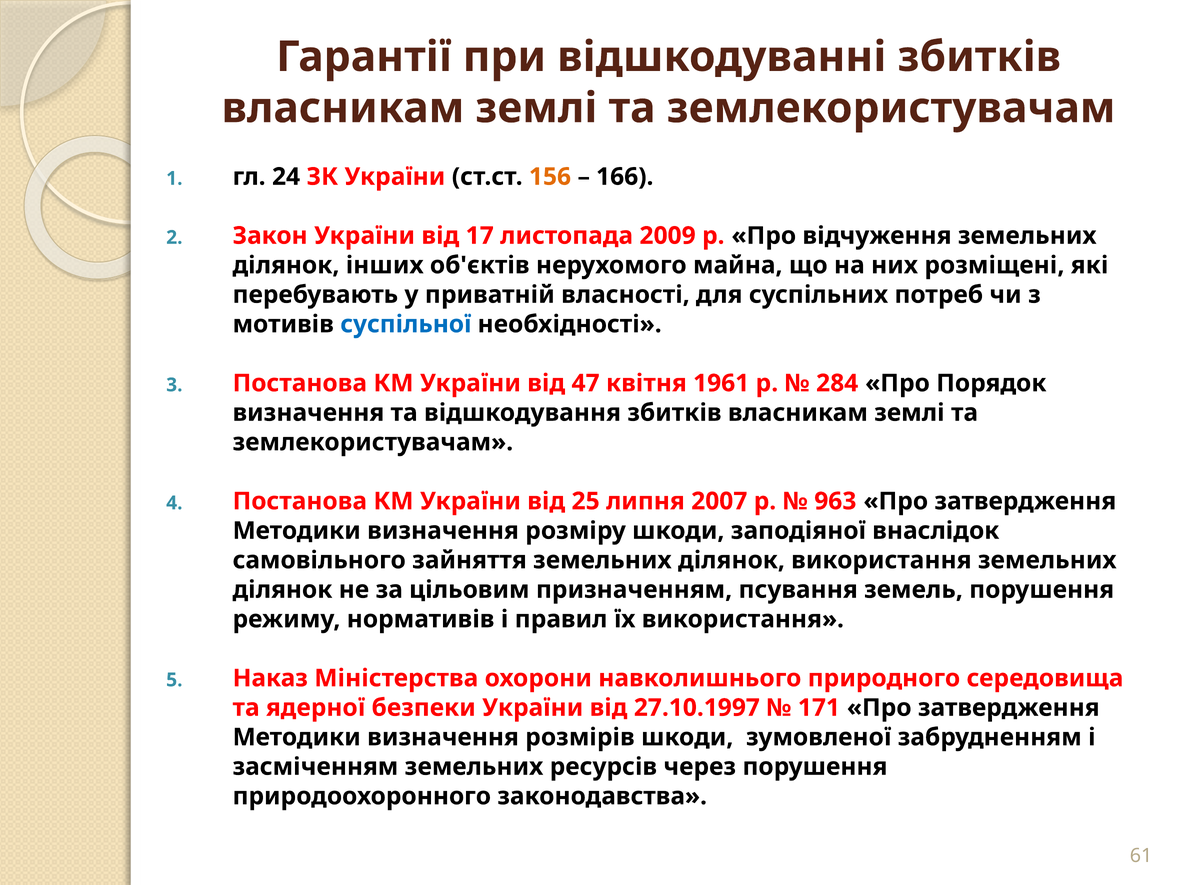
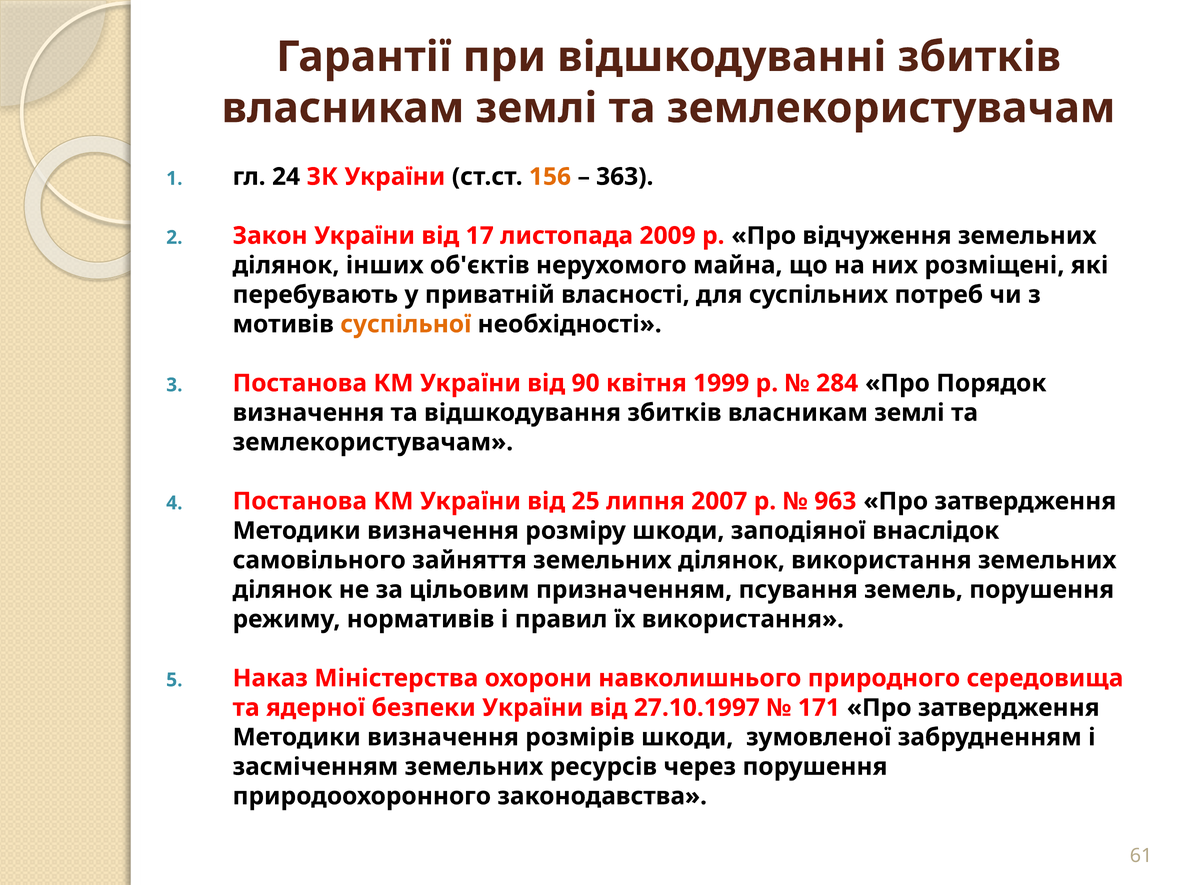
166: 166 -> 363 (625, 177)
суспільної colour: blue -> orange (406, 324)
47: 47 -> 90 (586, 383)
1961: 1961 -> 1999 (721, 383)
